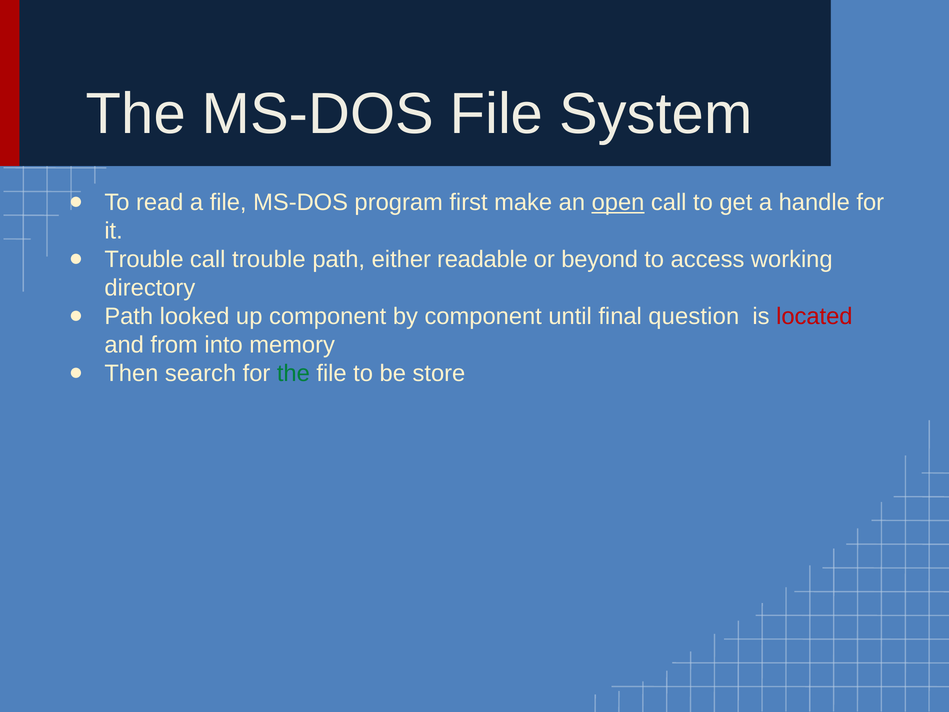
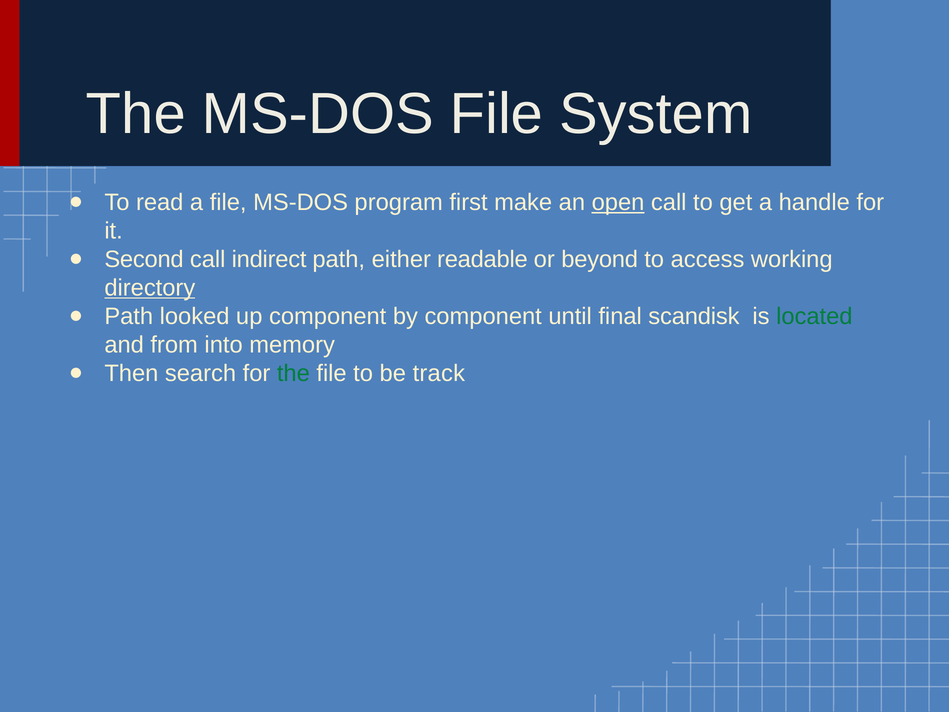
Trouble: Trouble -> Second (144, 259)
call trouble: trouble -> indirect (269, 259)
directory underline: none -> present (150, 288)
question: question -> scandisk (694, 316)
located colour: red -> green (814, 316)
store: store -> track (439, 373)
